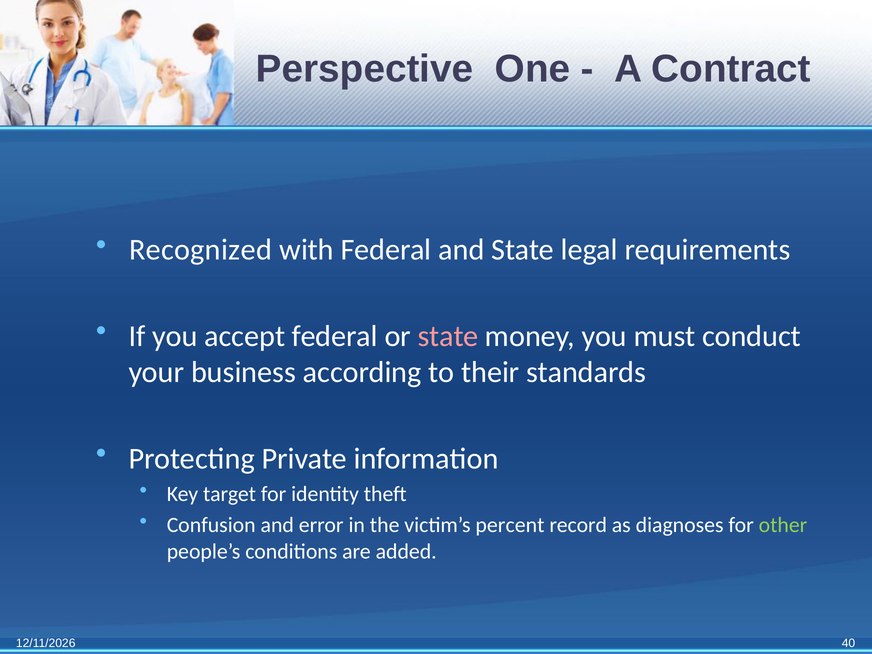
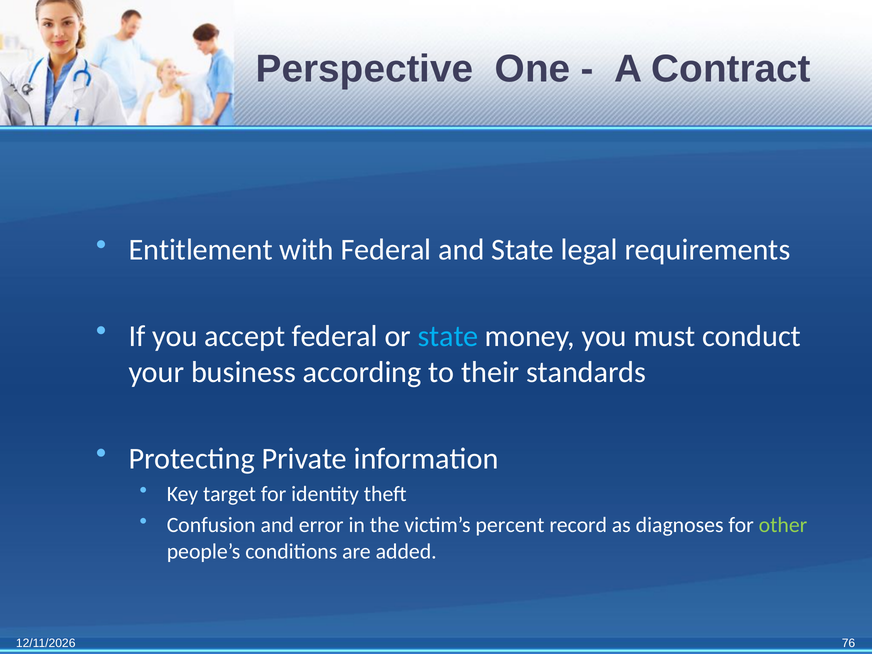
Recognized: Recognized -> Entitlement (201, 250)
state colour: pink -> light blue (448, 336)
40: 40 -> 76 (848, 643)
